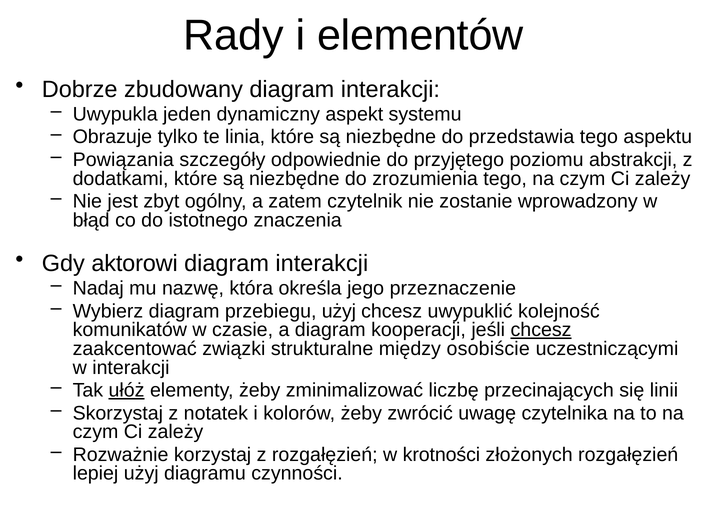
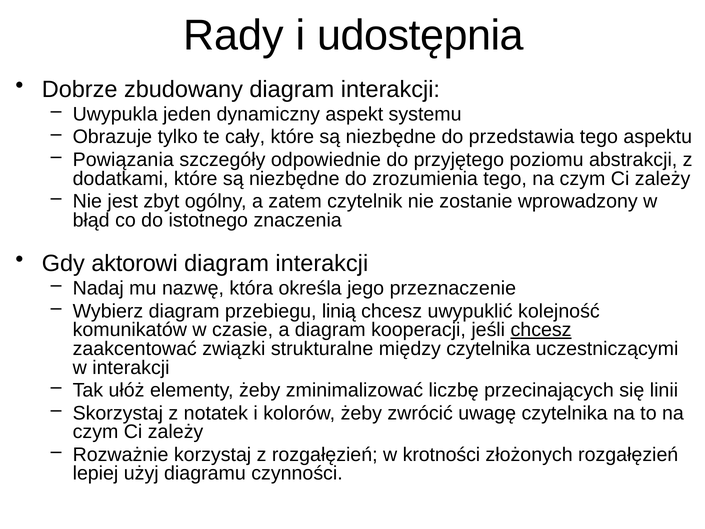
elementów: elementów -> udostępnia (420, 35)
linia: linia -> cały (245, 137)
przebiegu użyj: użyj -> linią (339, 311)
między osobiście: osobiście -> czytelnika (488, 349)
ułóż underline: present -> none (127, 390)
